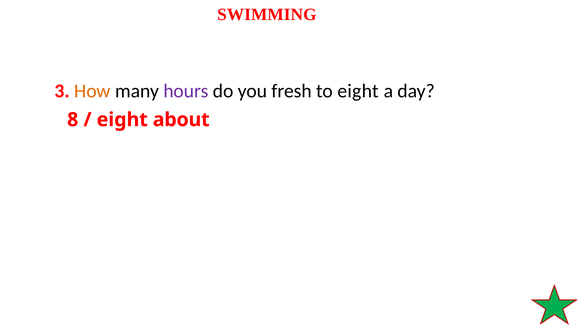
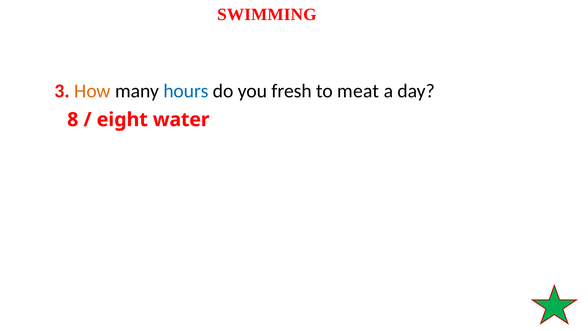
hours colour: purple -> blue (186, 91)
to eight: eight -> meat (358, 91)
about: about -> water (181, 120)
